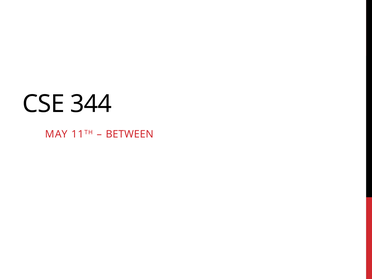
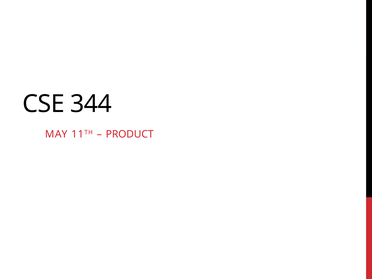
BETWEEN: BETWEEN -> PRODUCT (130, 134)
